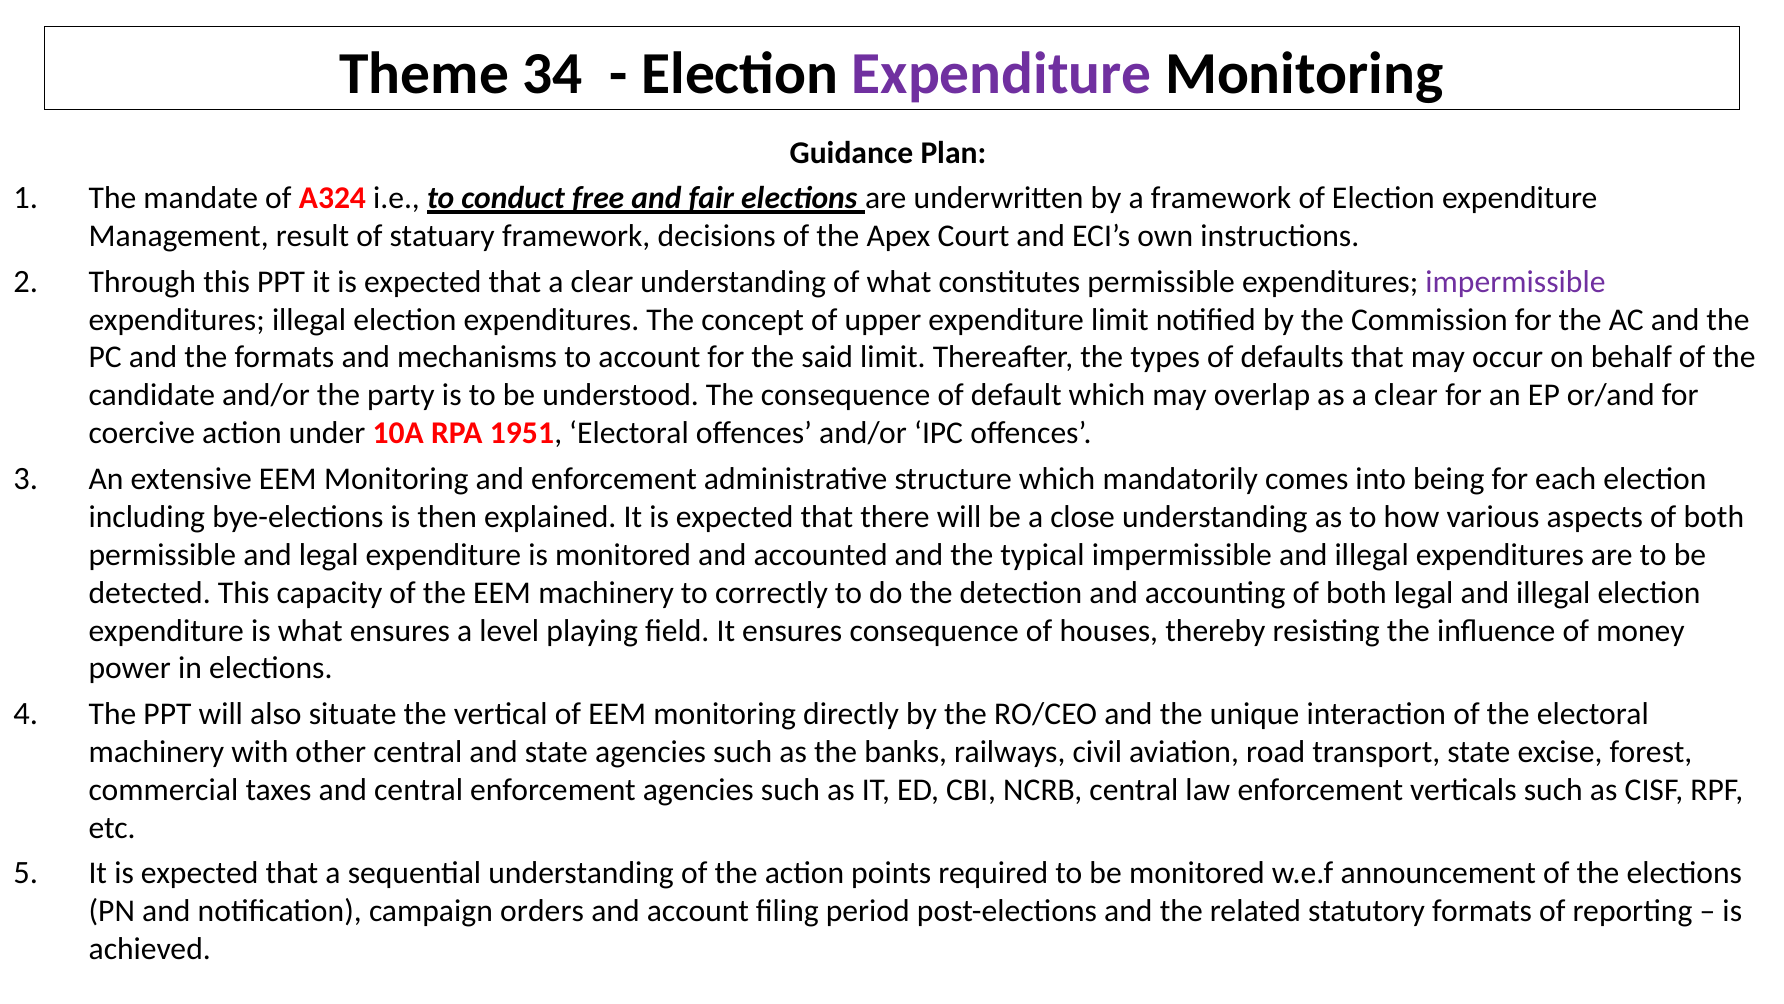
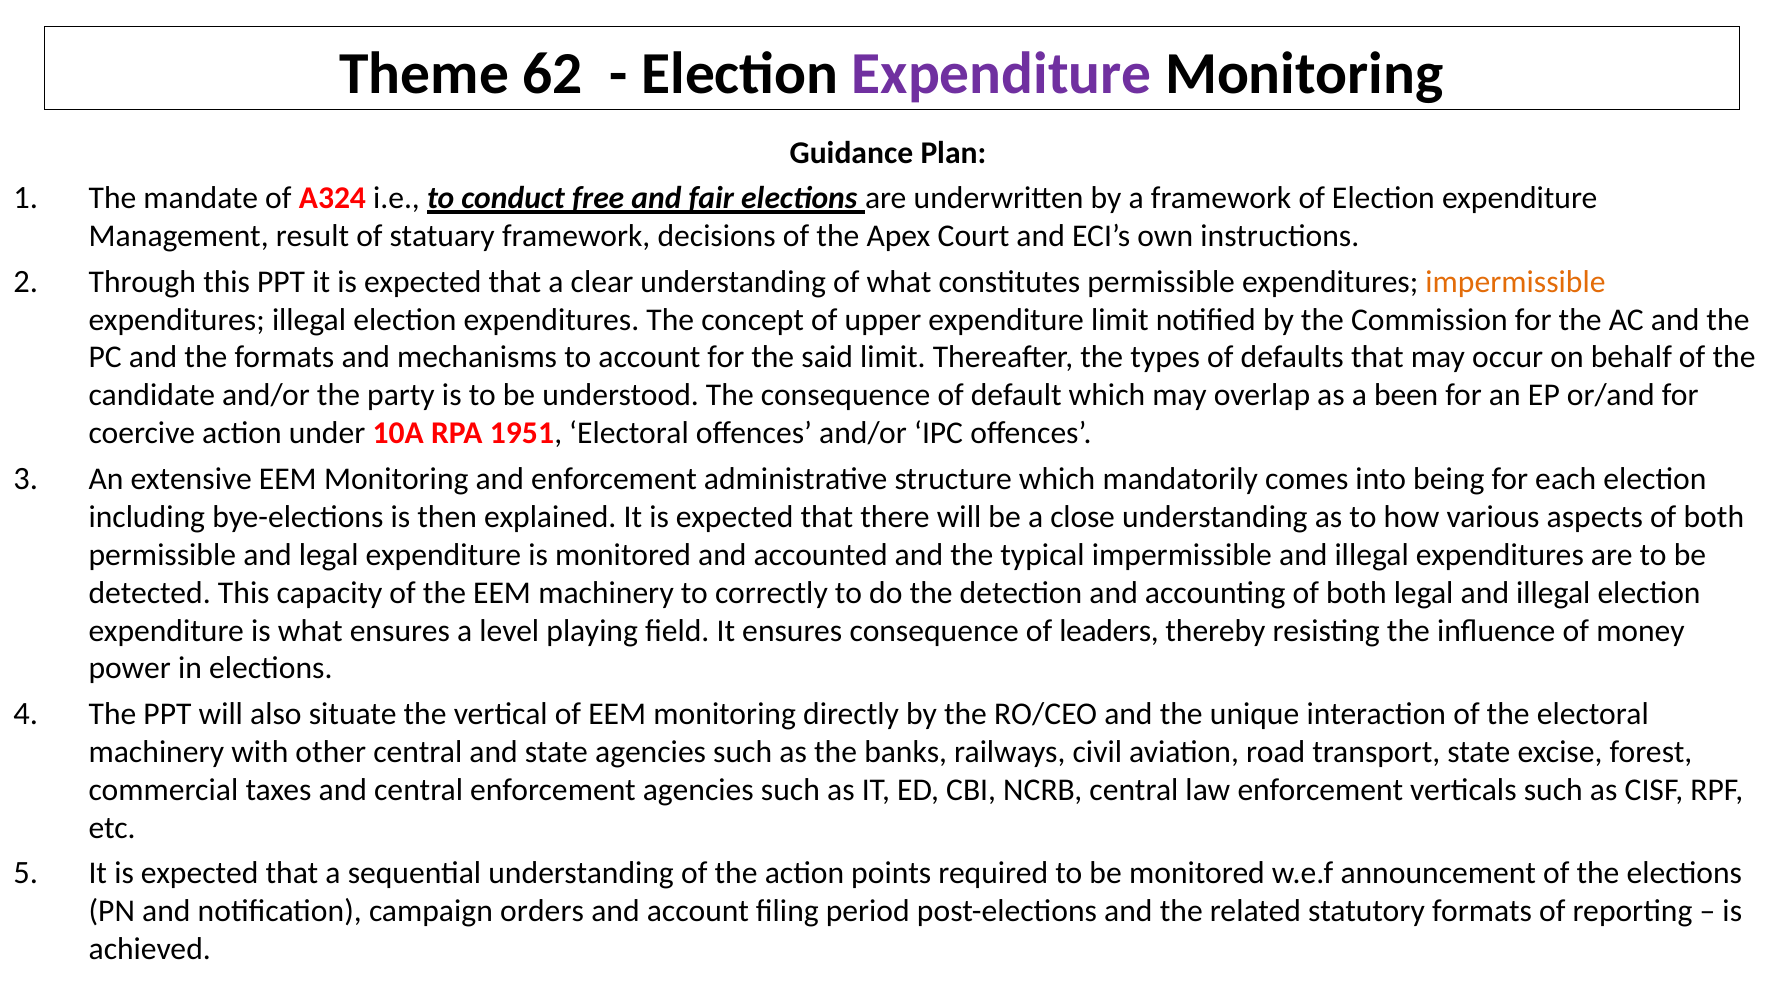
34: 34 -> 62 (553, 73)
impermissible colour: purple -> orange (1516, 282)
as a clear: clear -> been (1406, 395)
houses: houses -> leaders (1109, 630)
